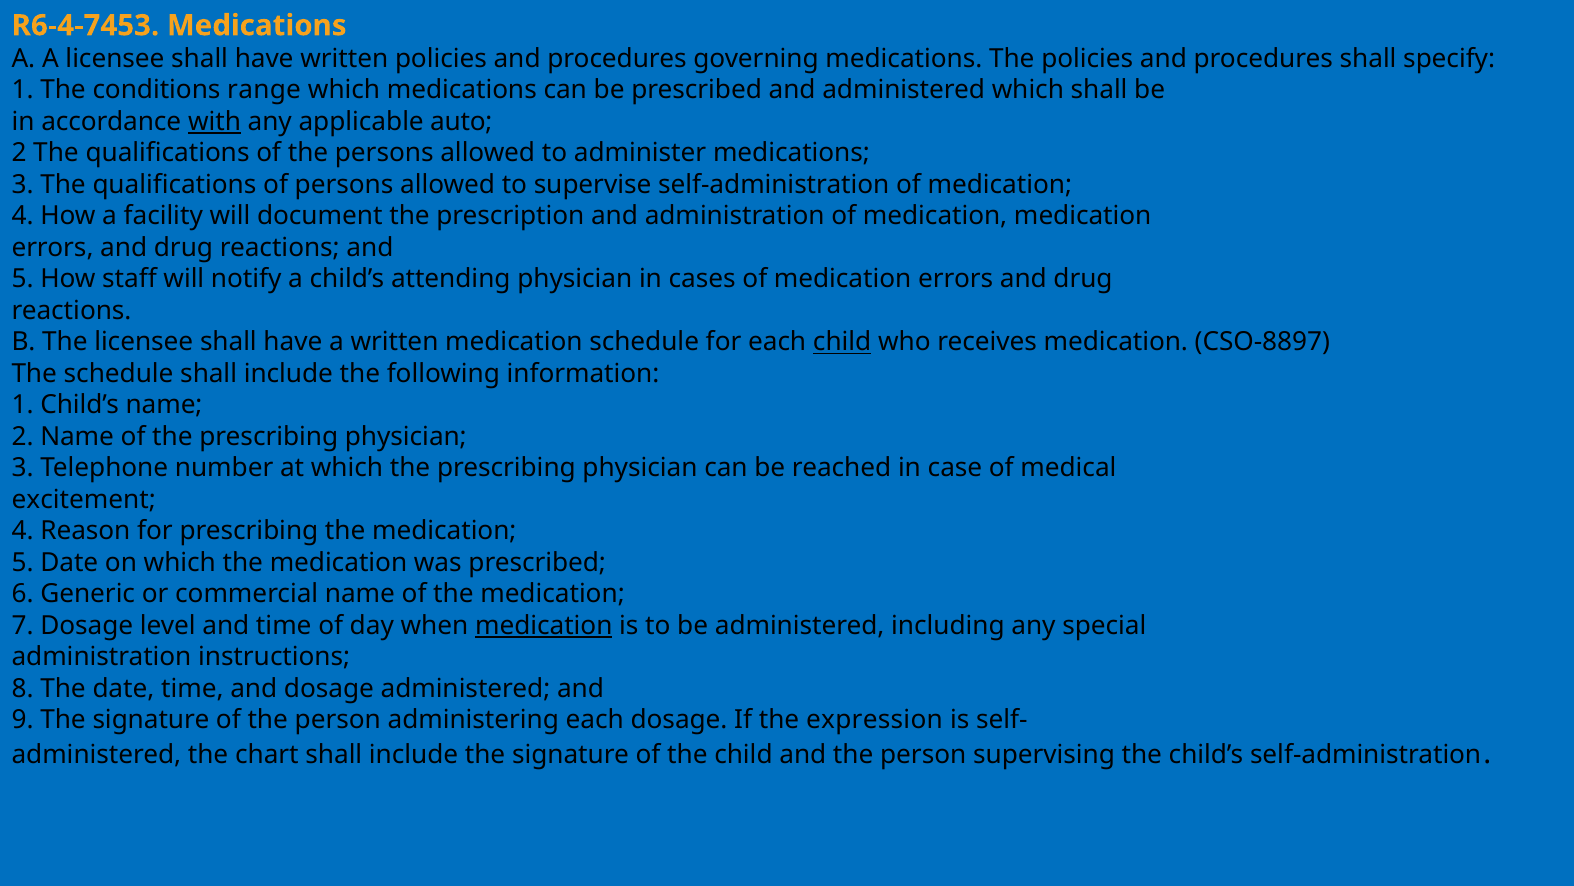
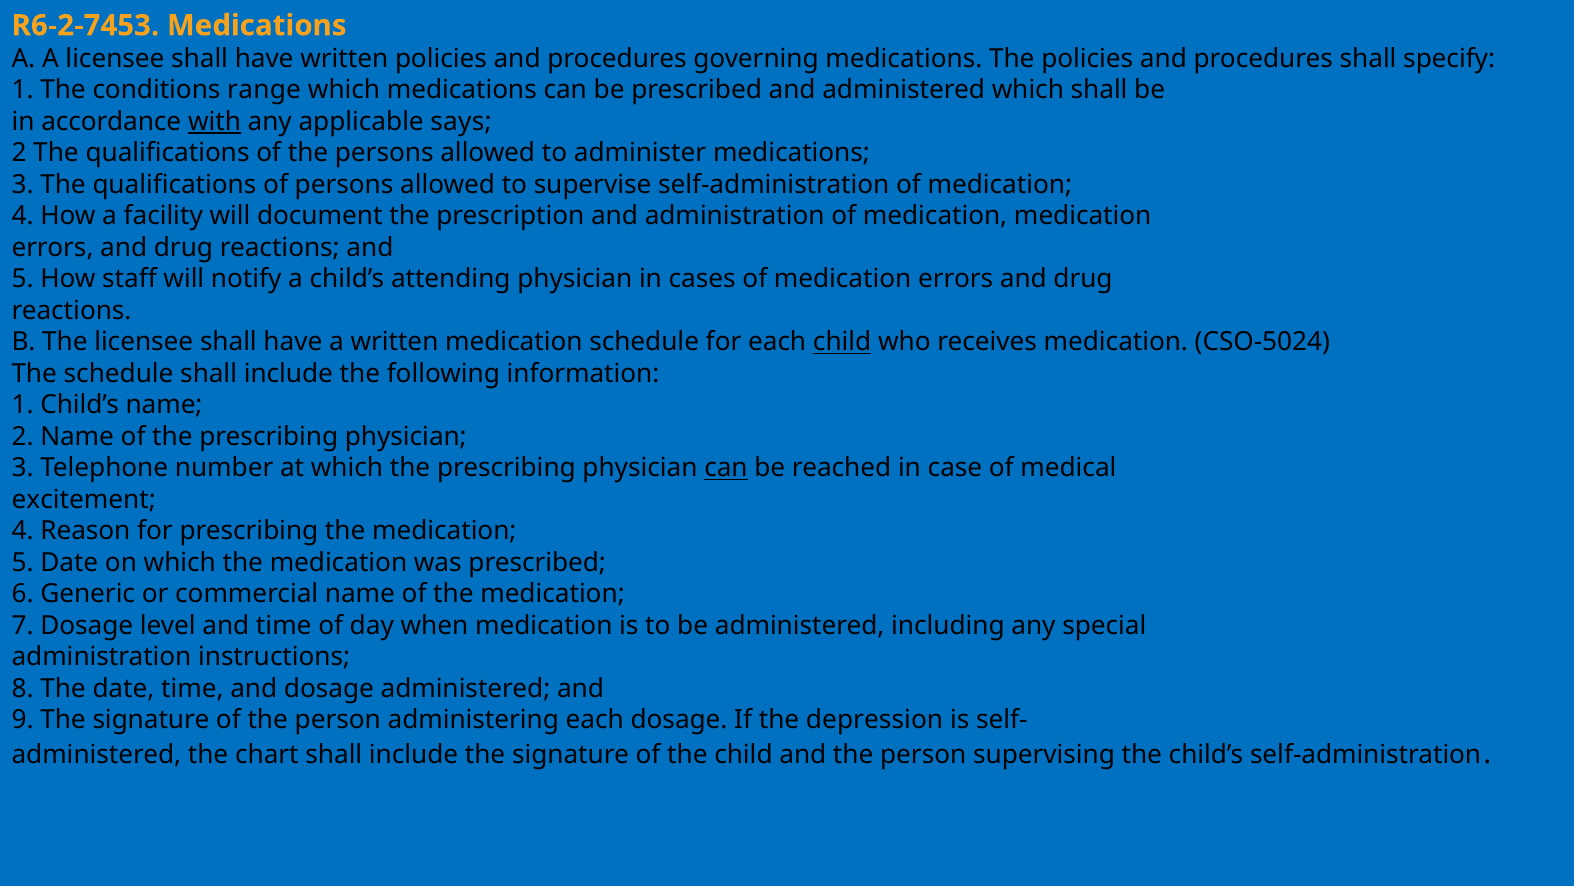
R6-4-7453: R6-4-7453 -> R6-2-7453 (85, 26)
auto: auto -> says (461, 122)
CSO-8897: CSO-8897 -> CSO-5024 (1262, 342)
can underline: none -> present (726, 468)
medication underline: present -> none (544, 625)
expression: expression -> depression (875, 719)
